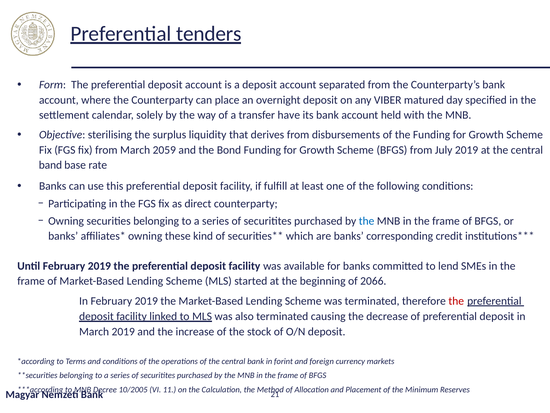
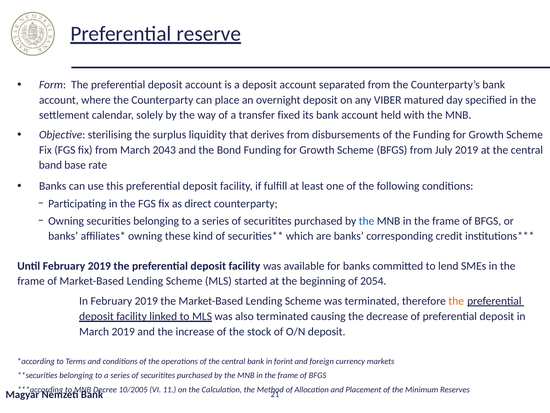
tenders: tenders -> reserve (209, 34)
have: have -> fixed (289, 115)
2059: 2059 -> 2043 (164, 150)
2066: 2066 -> 2054 (373, 281)
the colour: red -> orange (456, 301)
